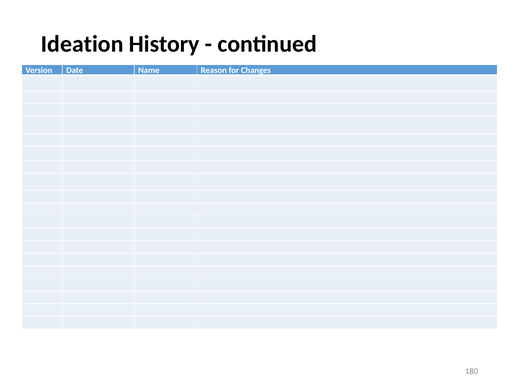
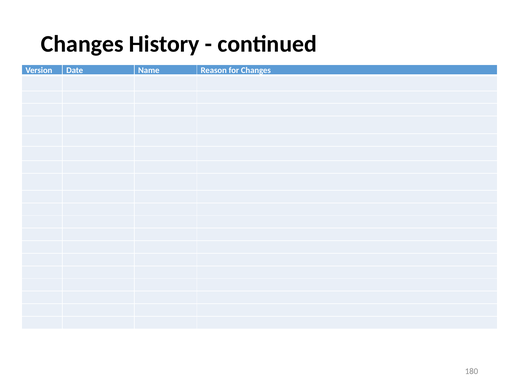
Ideation: Ideation -> Changes (82, 44)
